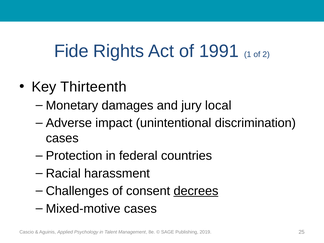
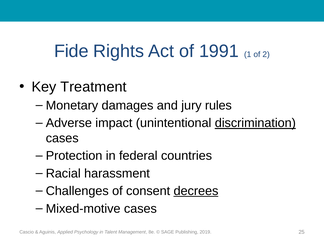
Thirteenth: Thirteenth -> Treatment (94, 87)
local: local -> rules (218, 105)
discrimination underline: none -> present (255, 123)
